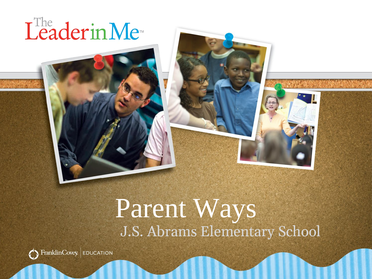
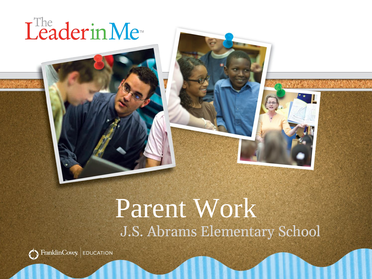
Ways: Ways -> Work (225, 208)
